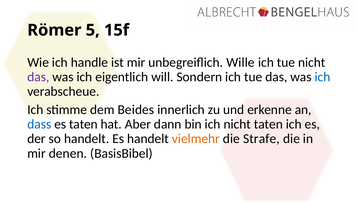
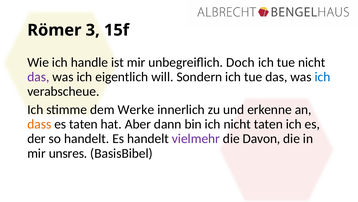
5: 5 -> 3 (93, 30)
Wille: Wille -> Doch (240, 62)
Beides: Beides -> Werke (136, 109)
dass colour: blue -> orange (39, 124)
vielmehr colour: orange -> purple (196, 138)
Strafe: Strafe -> Davon (262, 138)
denen: denen -> unsres (68, 153)
